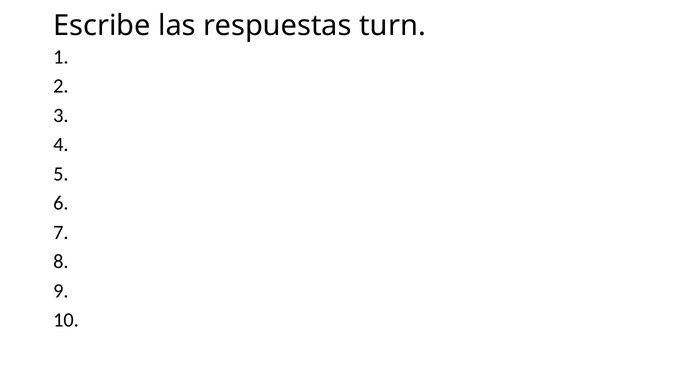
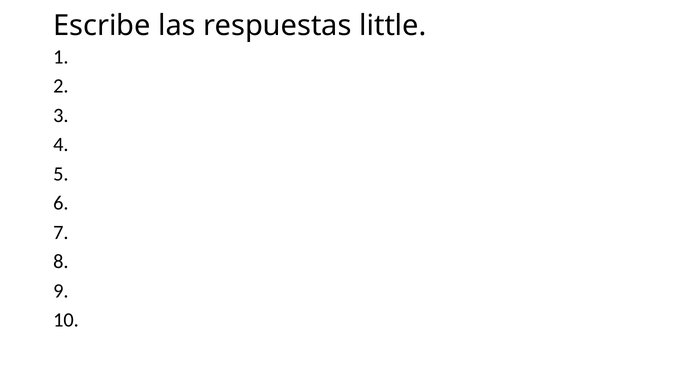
turn: turn -> little (393, 26)
